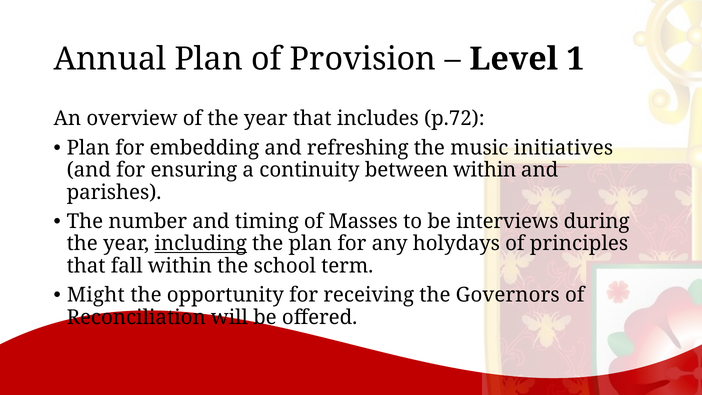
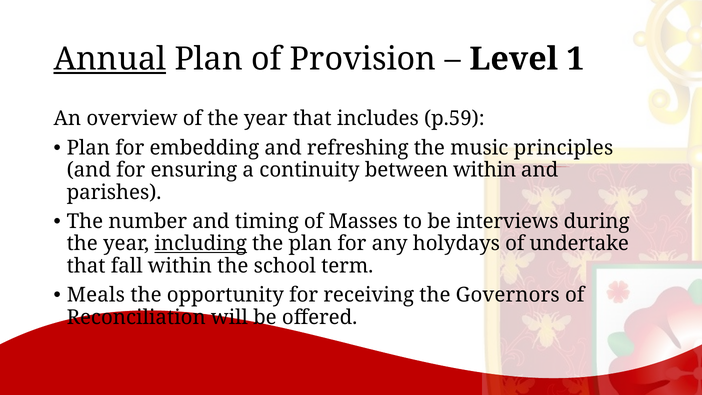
Annual underline: none -> present (110, 59)
p.72: p.72 -> p.59 (454, 119)
initiatives: initiatives -> principles (563, 148)
principles: principles -> undertake (579, 244)
Might: Might -> Meals (96, 295)
